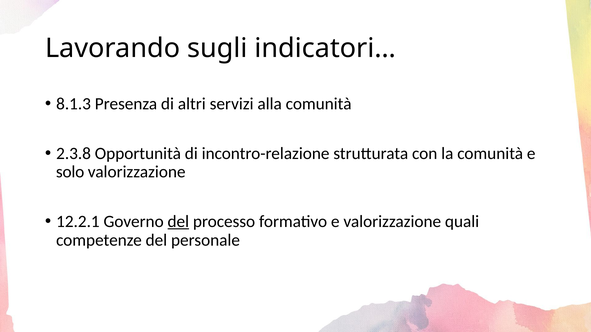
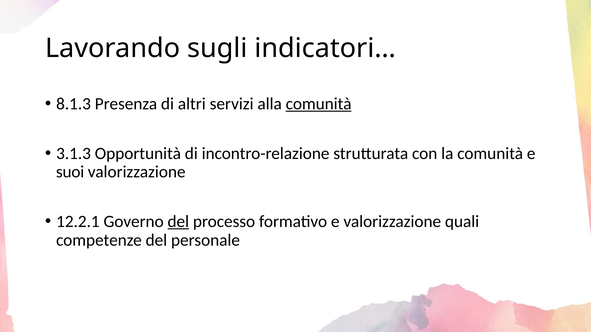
comunità underline: none -> present (319, 104)
2.3.8: 2.3.8 -> 3.1.3 (74, 154)
solo: solo -> suoi (70, 172)
